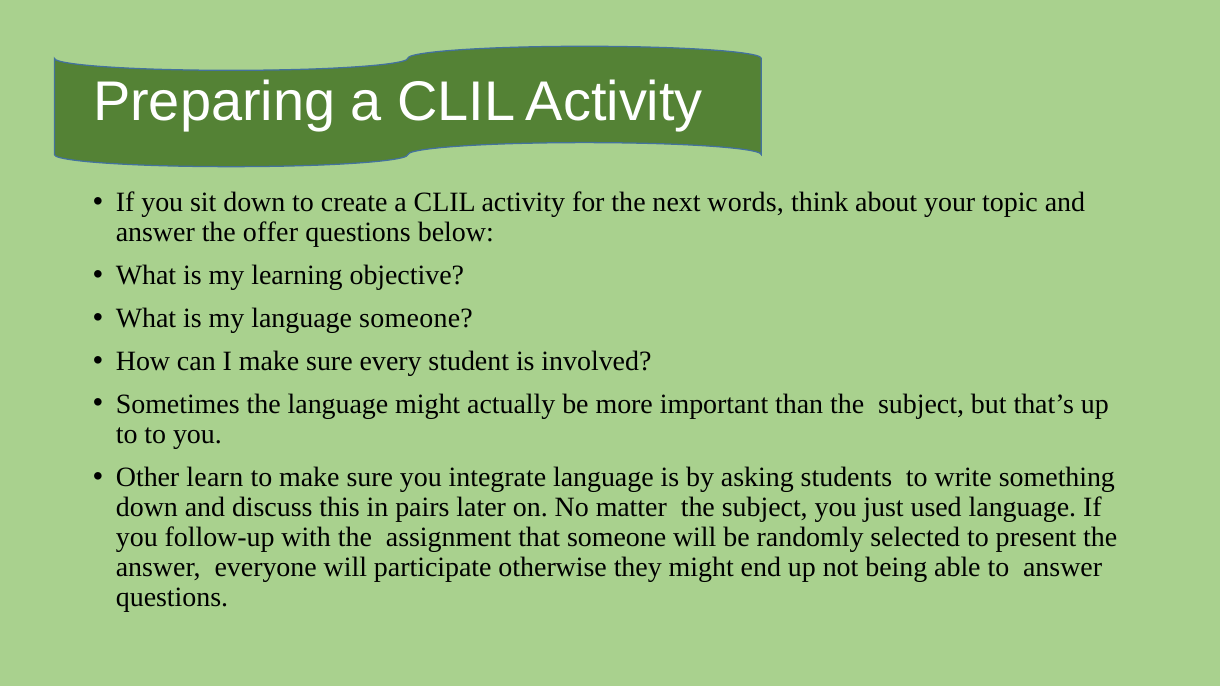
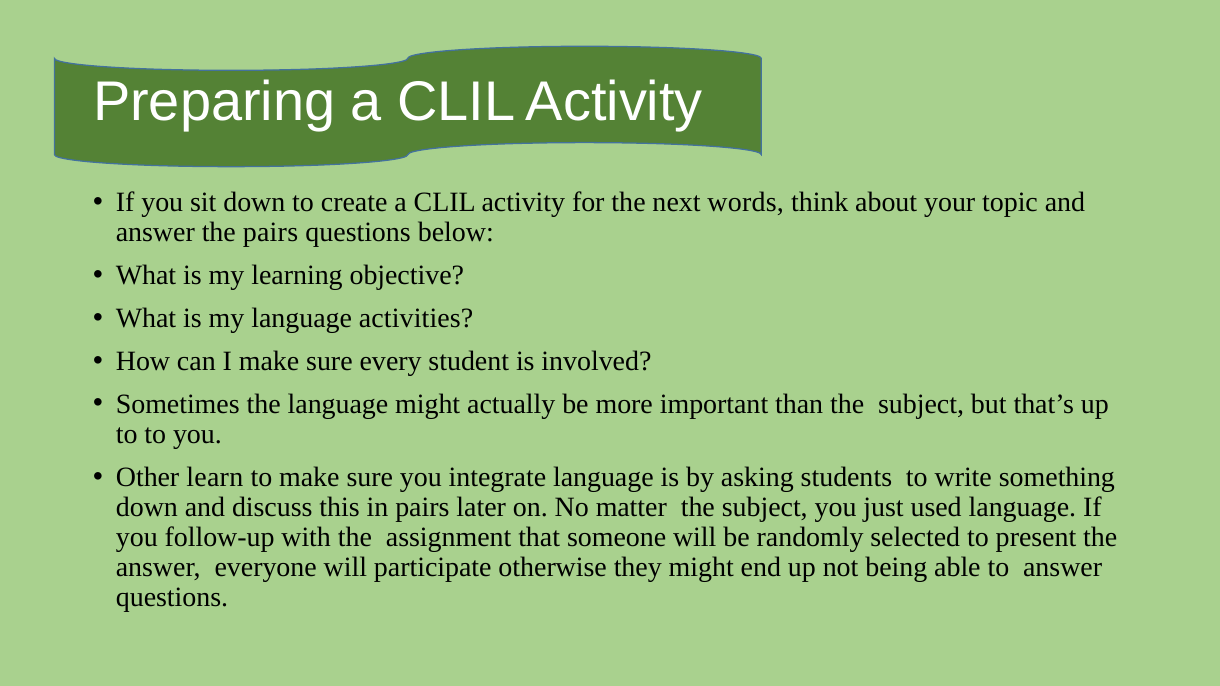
the offer: offer -> pairs (270, 232)
language someone: someone -> activities (416, 318)
